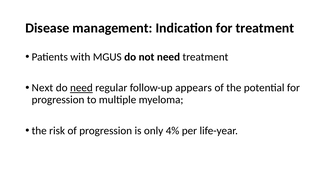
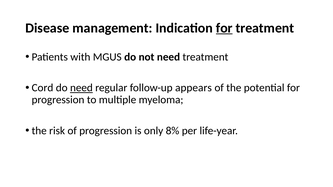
for underline: none -> present (224, 28)
Next: Next -> Cord (42, 88)
4%: 4% -> 8% (173, 131)
